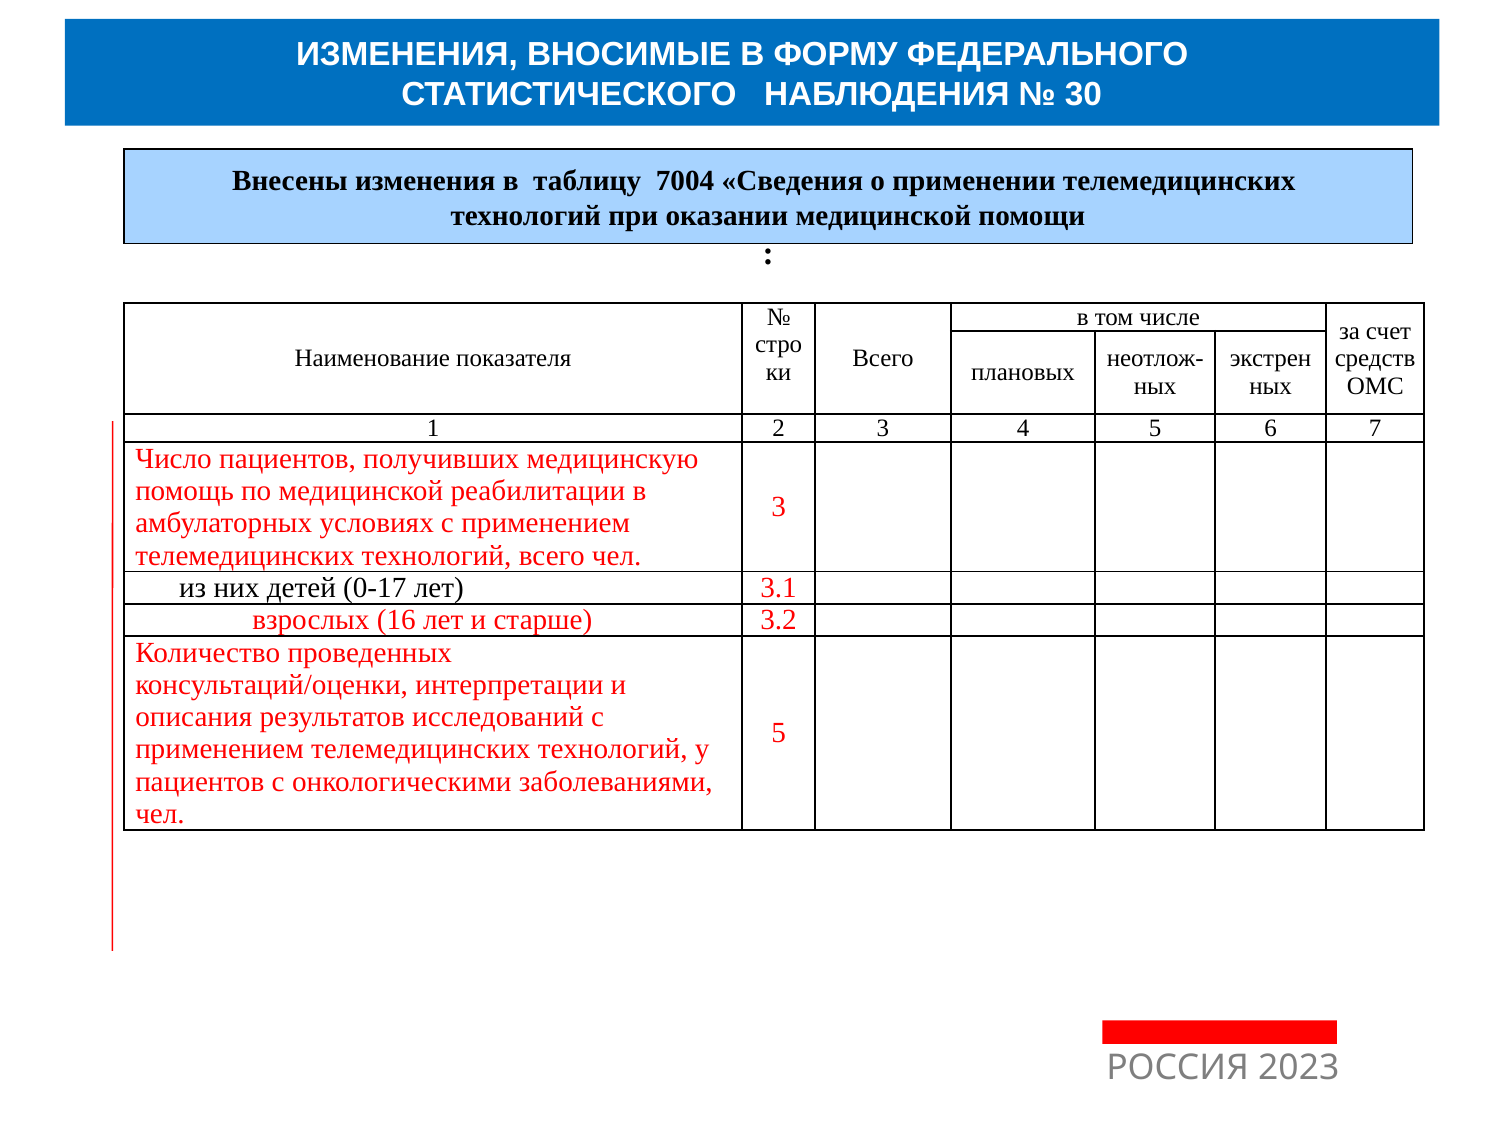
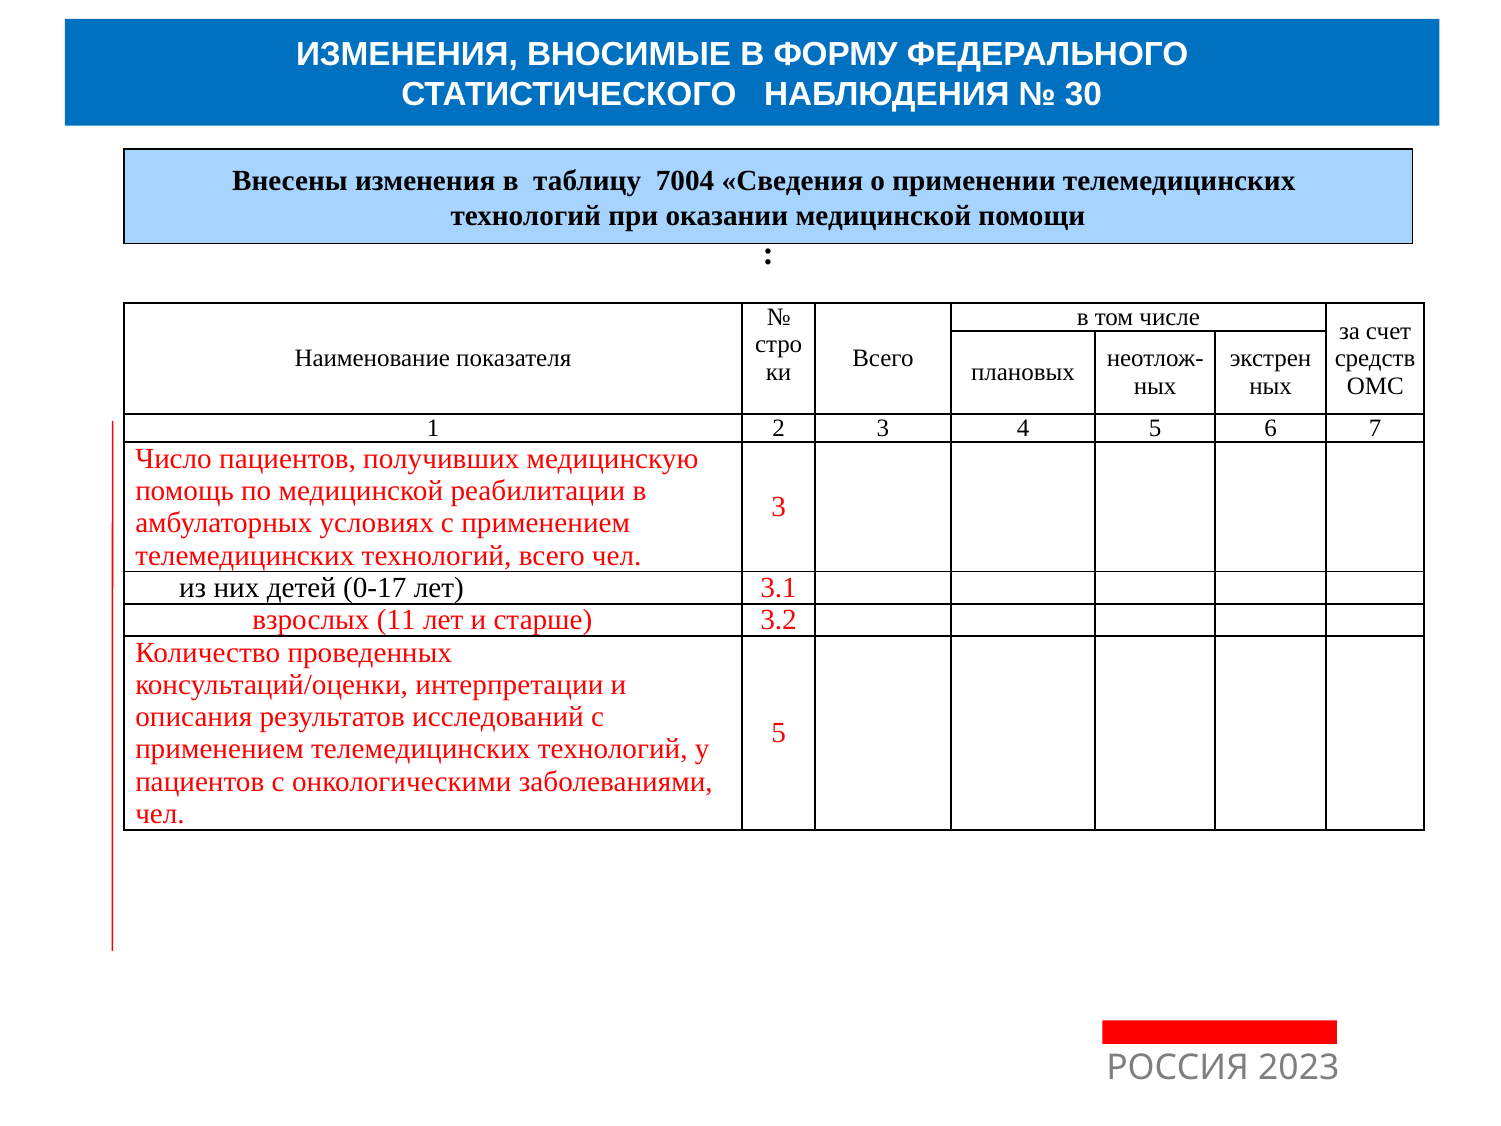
16: 16 -> 11 (396, 620)
